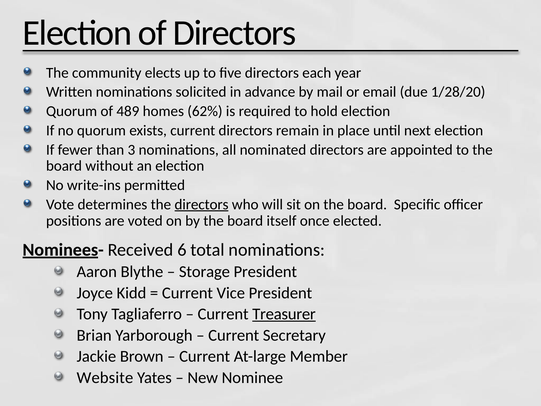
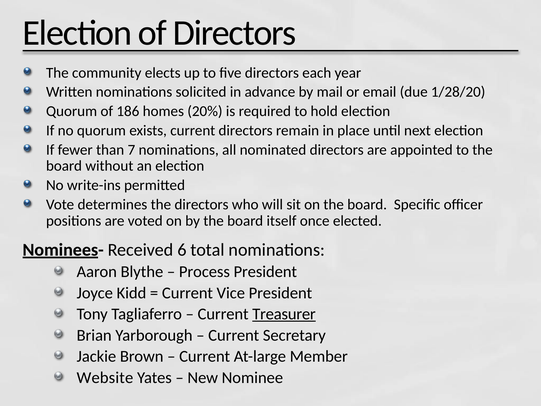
489: 489 -> 186 (128, 111)
62%: 62% -> 20% (205, 111)
3: 3 -> 7 (131, 150)
directors underline: present -> none (202, 204)
Storage: Storage -> Process (204, 272)
